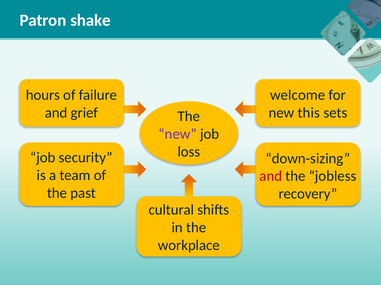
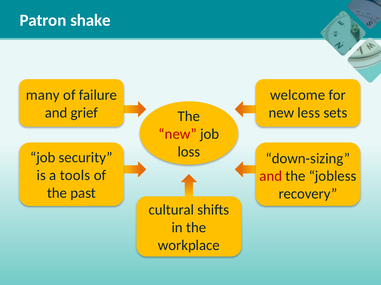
hours: hours -> many (43, 95)
this: this -> less (309, 113)
new colour: purple -> red (178, 134)
team: team -> tools (75, 176)
